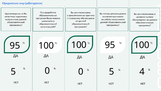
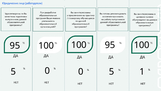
4: 4 -> 1 (142, 71)
